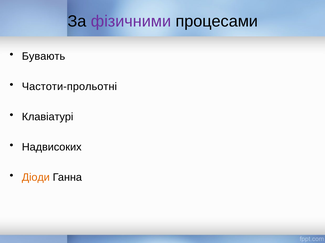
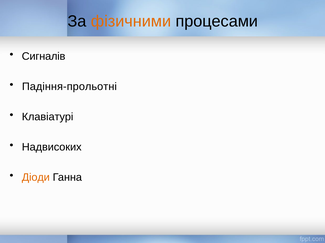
фізичними colour: purple -> orange (131, 21)
Бувають: Бувають -> Сигналів (44, 57)
Частоти-прольотні: Частоти-прольотні -> Падіння-прольотні (69, 87)
